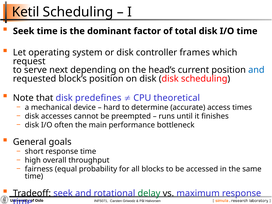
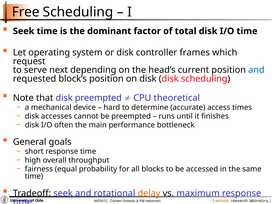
Ketil: Ketil -> Free (26, 12)
disk predefines: predefines -> preempted (98, 98)
delay colour: green -> orange (149, 193)
